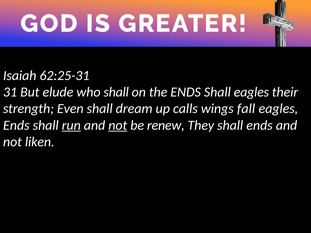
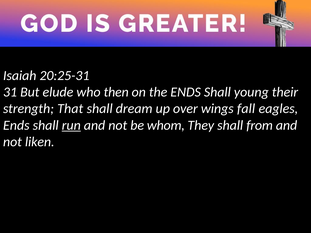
62:25-31: 62:25-31 -> 20:25-31 (64, 76)
who shall: shall -> then (116, 92)
Shall eagles: eagles -> young (251, 92)
Even: Even -> That (70, 109)
calls: calls -> over (185, 109)
not underline: present -> none (118, 125)
renew: renew -> whom (166, 125)
shall ends: ends -> from (260, 125)
